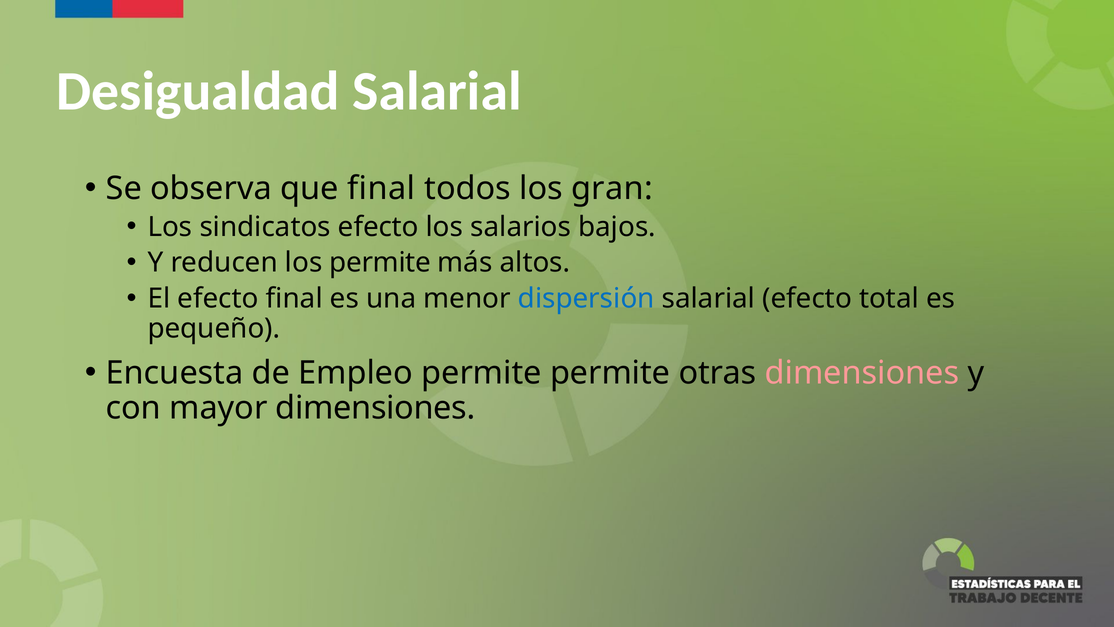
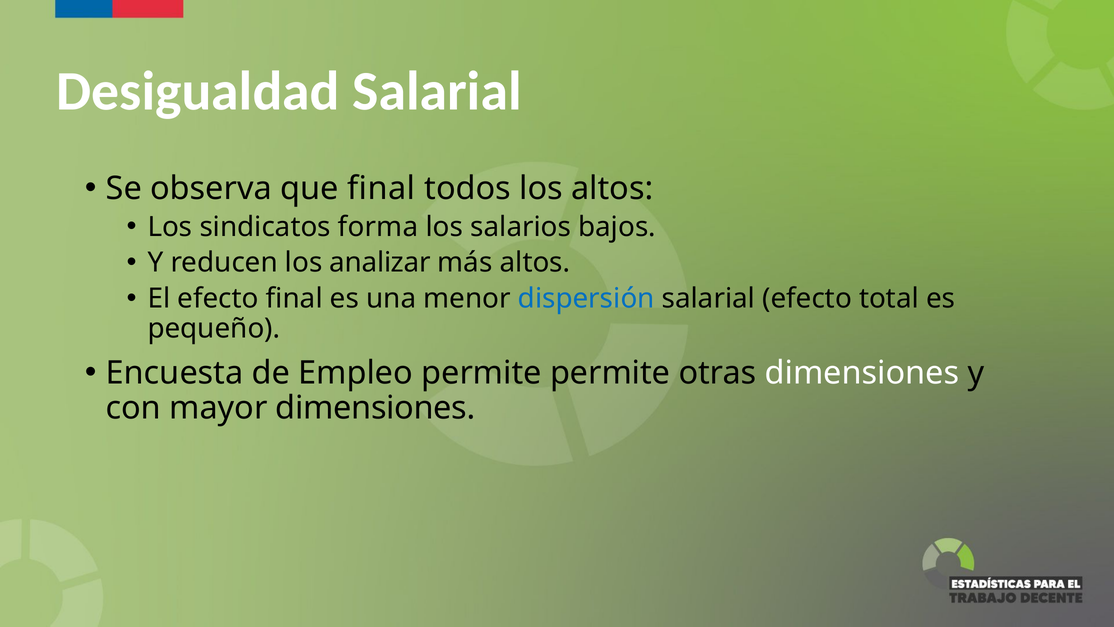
los gran: gran -> altos (612, 188)
sindicatos efecto: efecto -> forma (378, 227)
los permite: permite -> analizar (380, 263)
dimensiones colour: pink -> white (862, 373)
